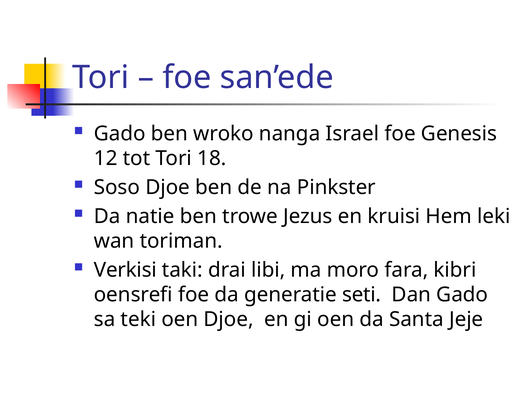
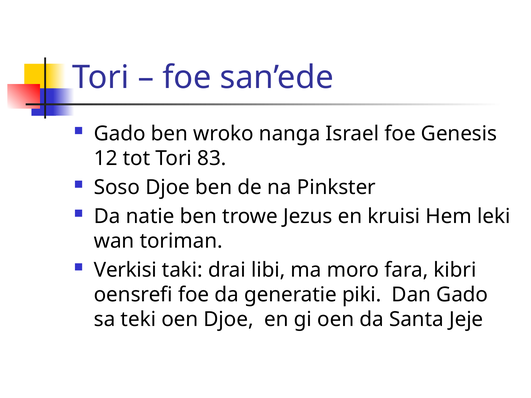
18: 18 -> 83 (212, 158)
seti: seti -> piki (362, 295)
